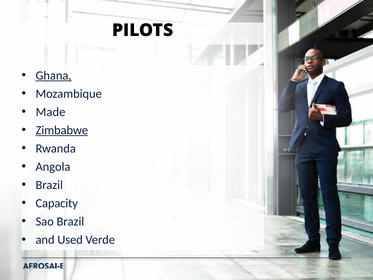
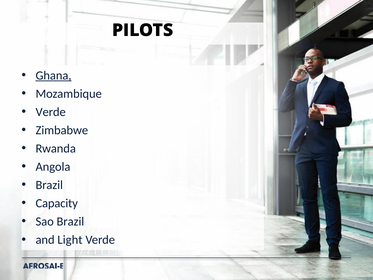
Made: Made -> Verde (51, 112)
Zimbabwe underline: present -> none (62, 130)
Used: Used -> Light (70, 240)
